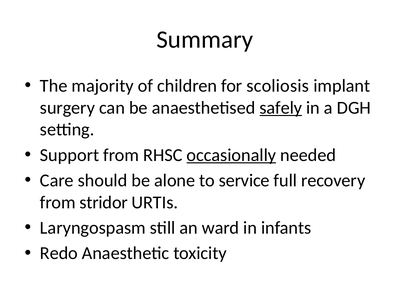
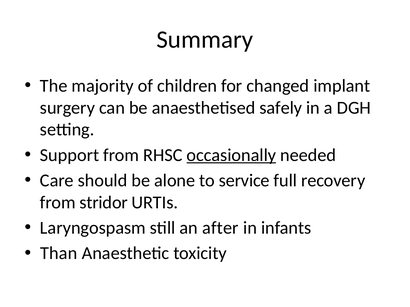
scoliosis: scoliosis -> changed (278, 86)
safely underline: present -> none (281, 108)
ward: ward -> after (220, 228)
Redo: Redo -> Than (59, 254)
